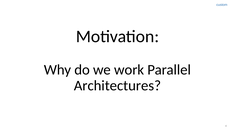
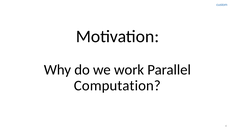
Architectures: Architectures -> Computation (117, 86)
